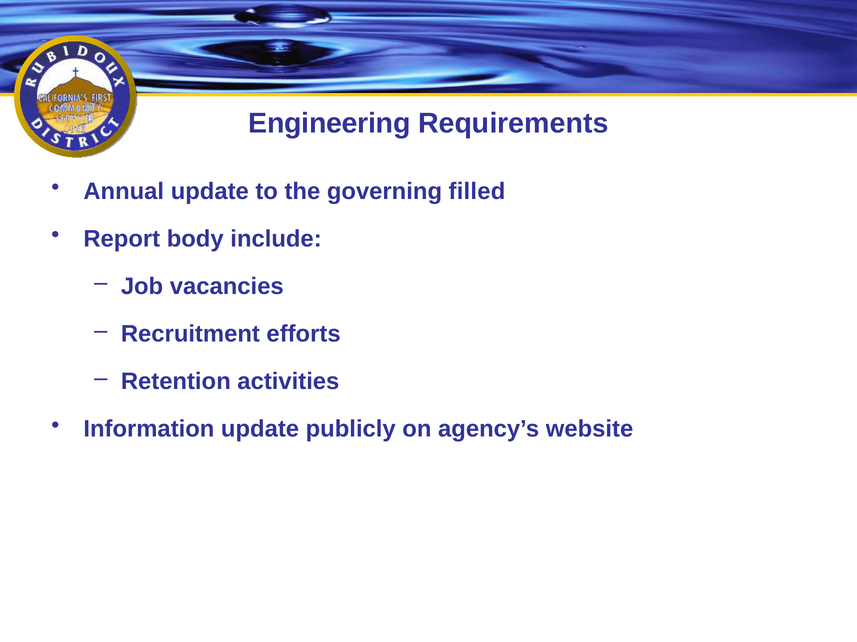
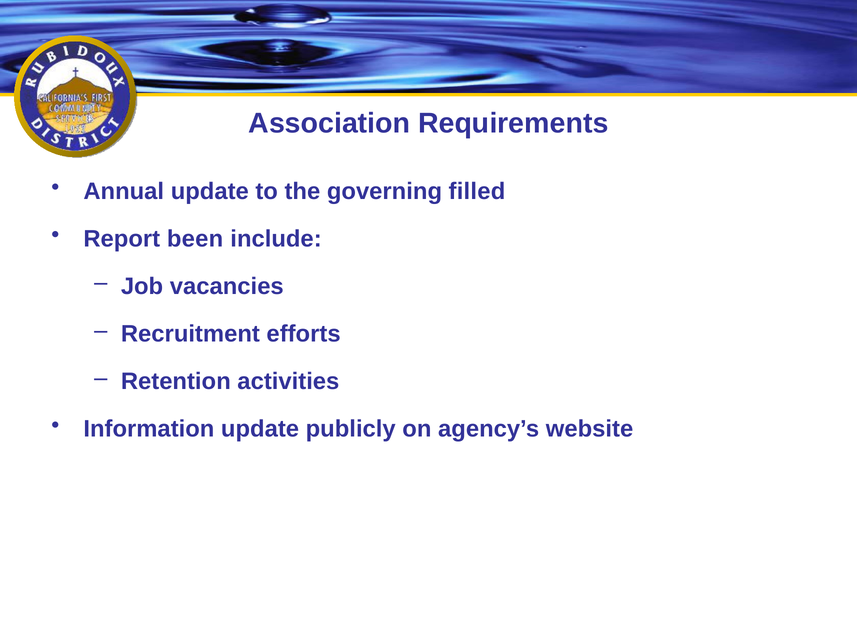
Engineering: Engineering -> Association (329, 123)
body: body -> been (195, 239)
